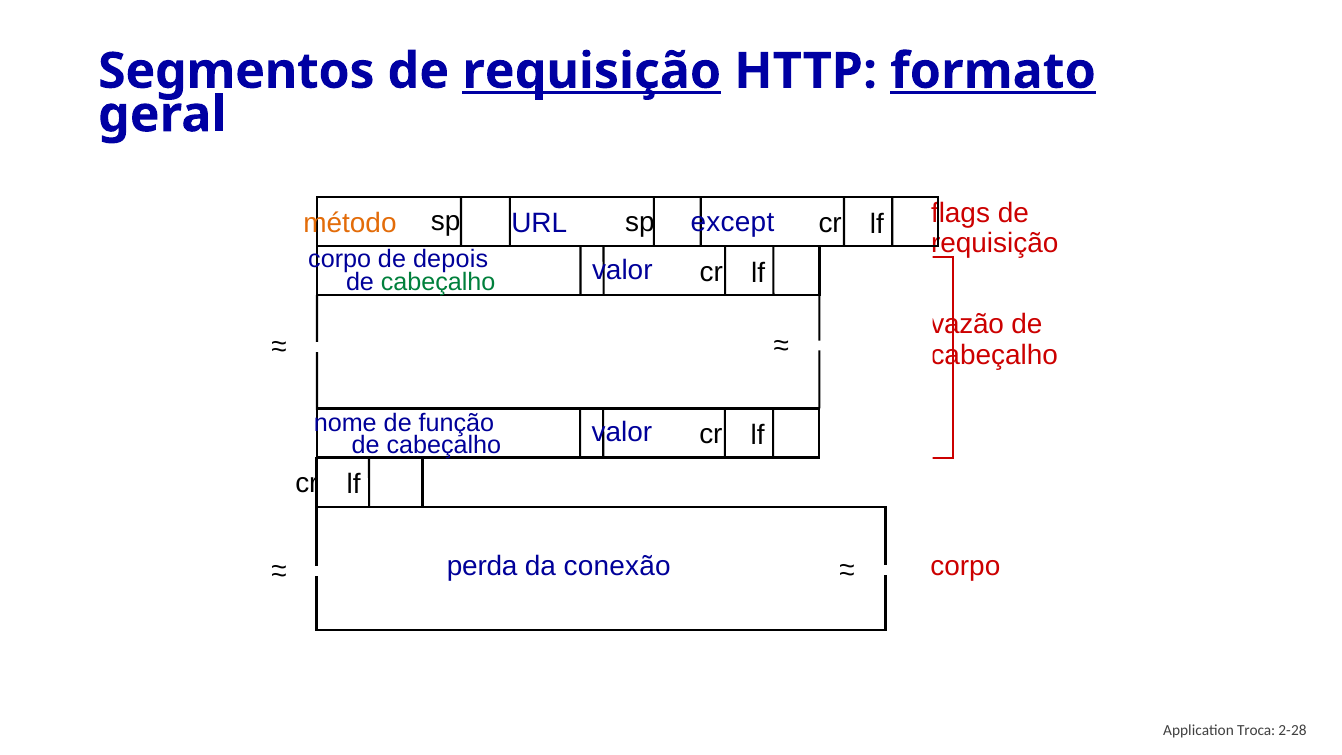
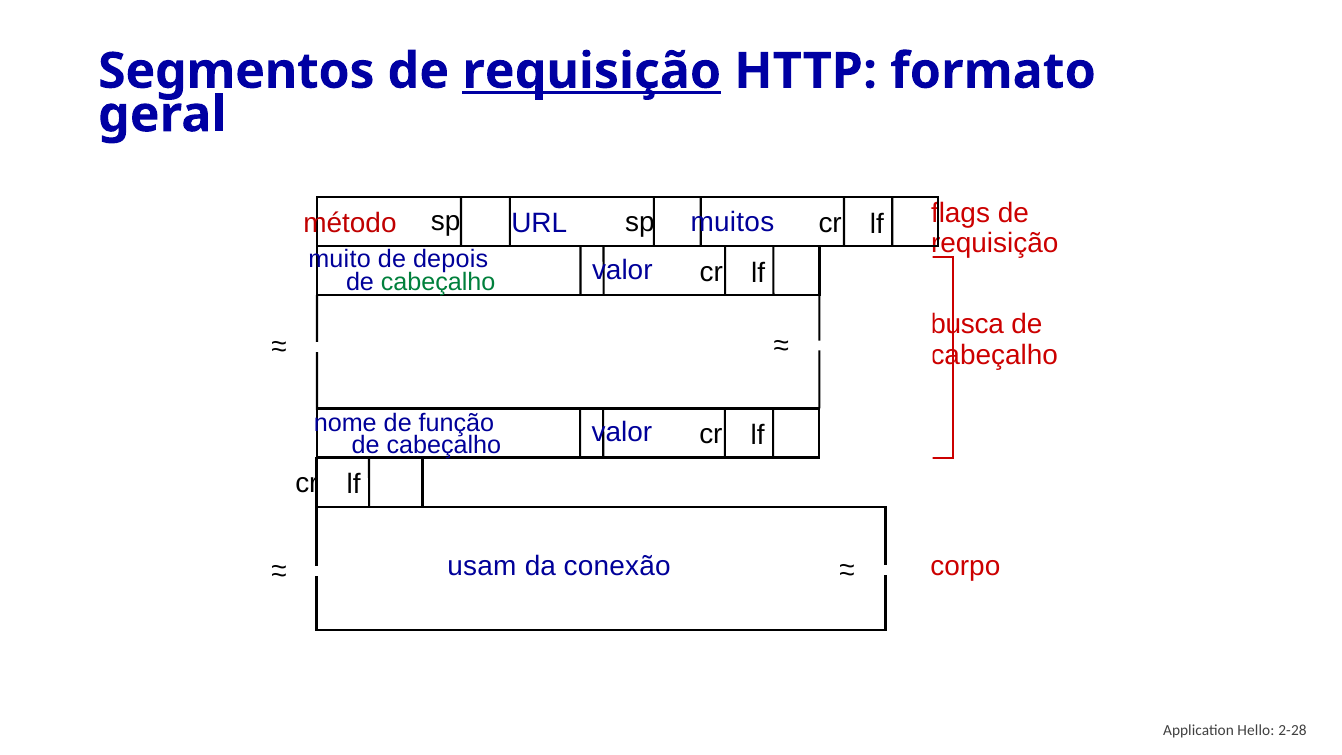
formato underline: present -> none (993, 71)
except: except -> muitos (732, 222)
método colour: orange -> red (350, 224)
corpo: corpo -> muito (340, 259)
vazão: vazão -> busca (967, 325)
perda: perda -> usam (482, 566)
Troca: Troca -> Hello (1256, 730)
